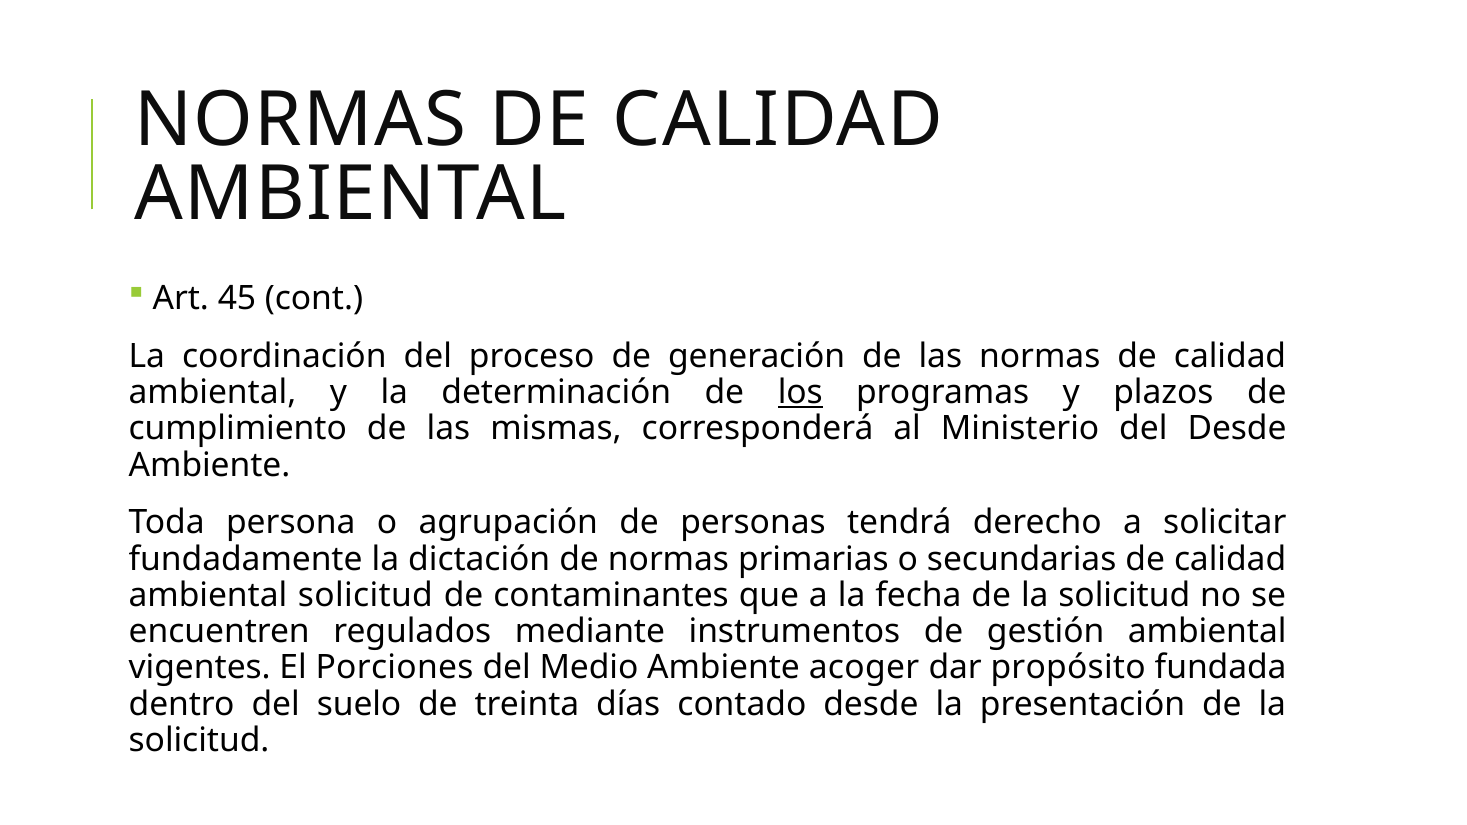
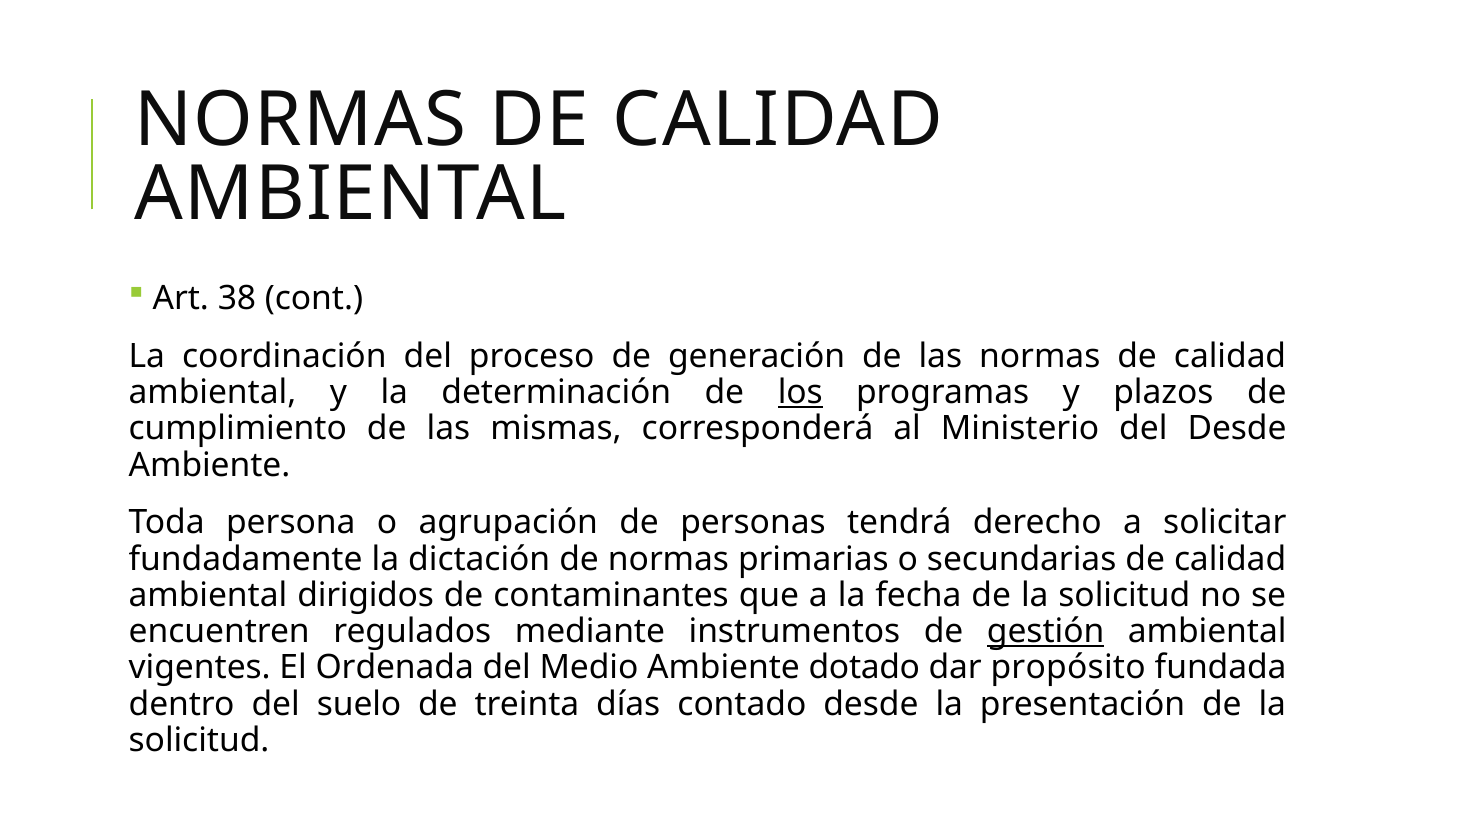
45: 45 -> 38 (237, 298)
ambiental solicitud: solicitud -> dirigidos (366, 595)
gestión underline: none -> present (1046, 632)
Porciones: Porciones -> Ordenada (395, 668)
acoger: acoger -> dotado (864, 668)
